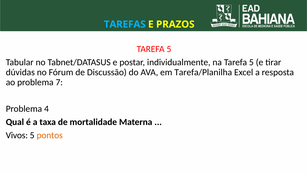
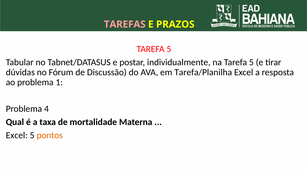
TAREFAS colour: light blue -> pink (125, 24)
7: 7 -> 1 (59, 82)
Vivos: Vivos -> Excel (17, 135)
